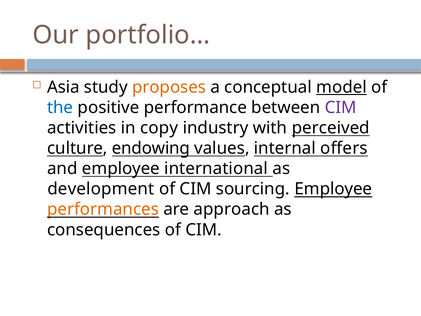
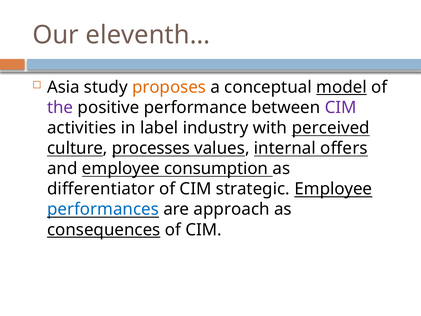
portfolio…: portfolio… -> eleventh… (148, 35)
the colour: blue -> purple (60, 107)
copy: copy -> label (159, 128)
endowing: endowing -> processes (151, 148)
international: international -> consumption (216, 169)
development: development -> differentiator (101, 189)
sourcing: sourcing -> strategic (253, 189)
performances colour: orange -> blue (103, 209)
consequences underline: none -> present (104, 230)
